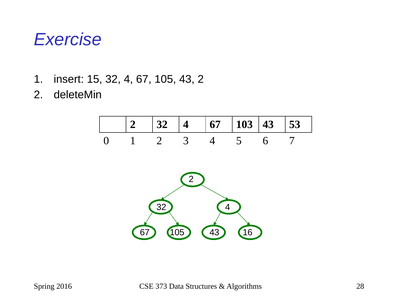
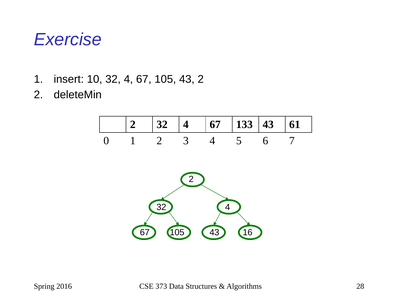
15: 15 -> 10 (95, 79)
103: 103 -> 133 (244, 124)
53: 53 -> 61 (295, 124)
